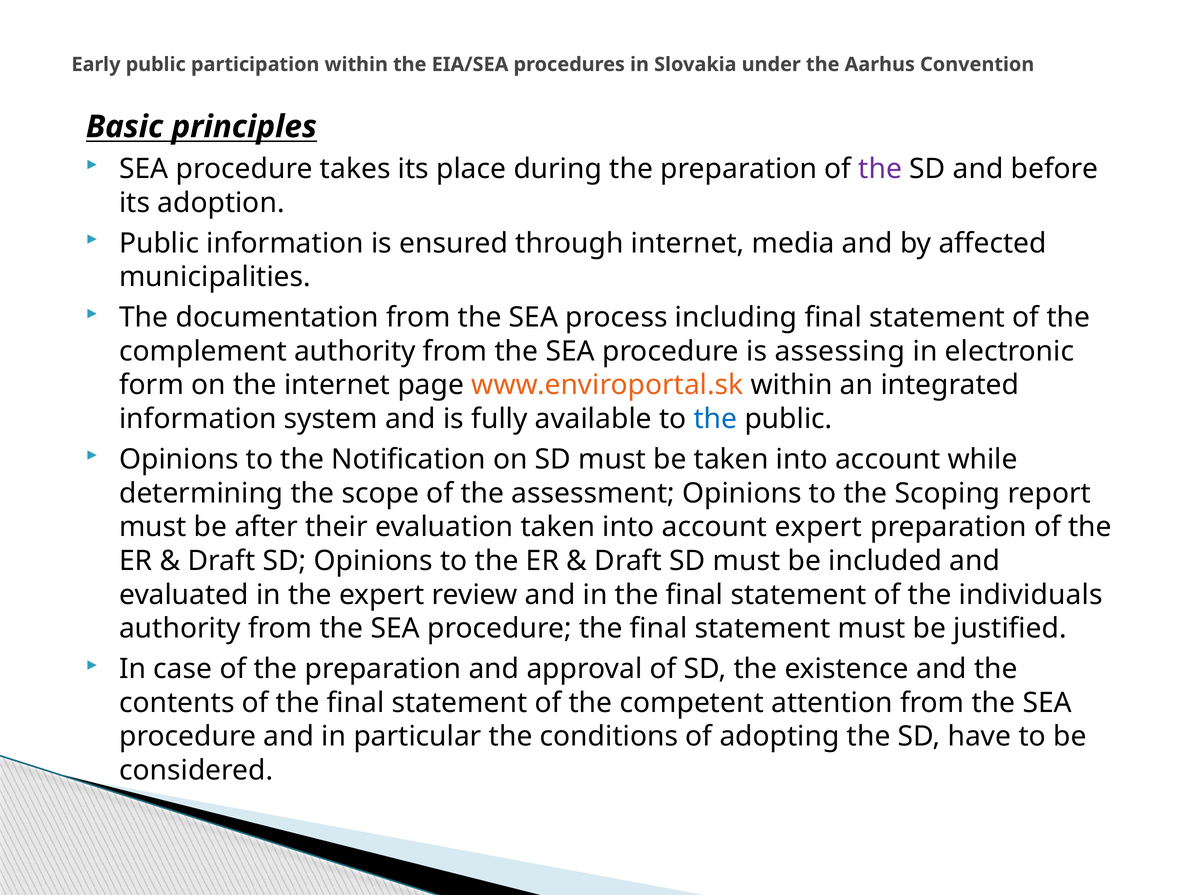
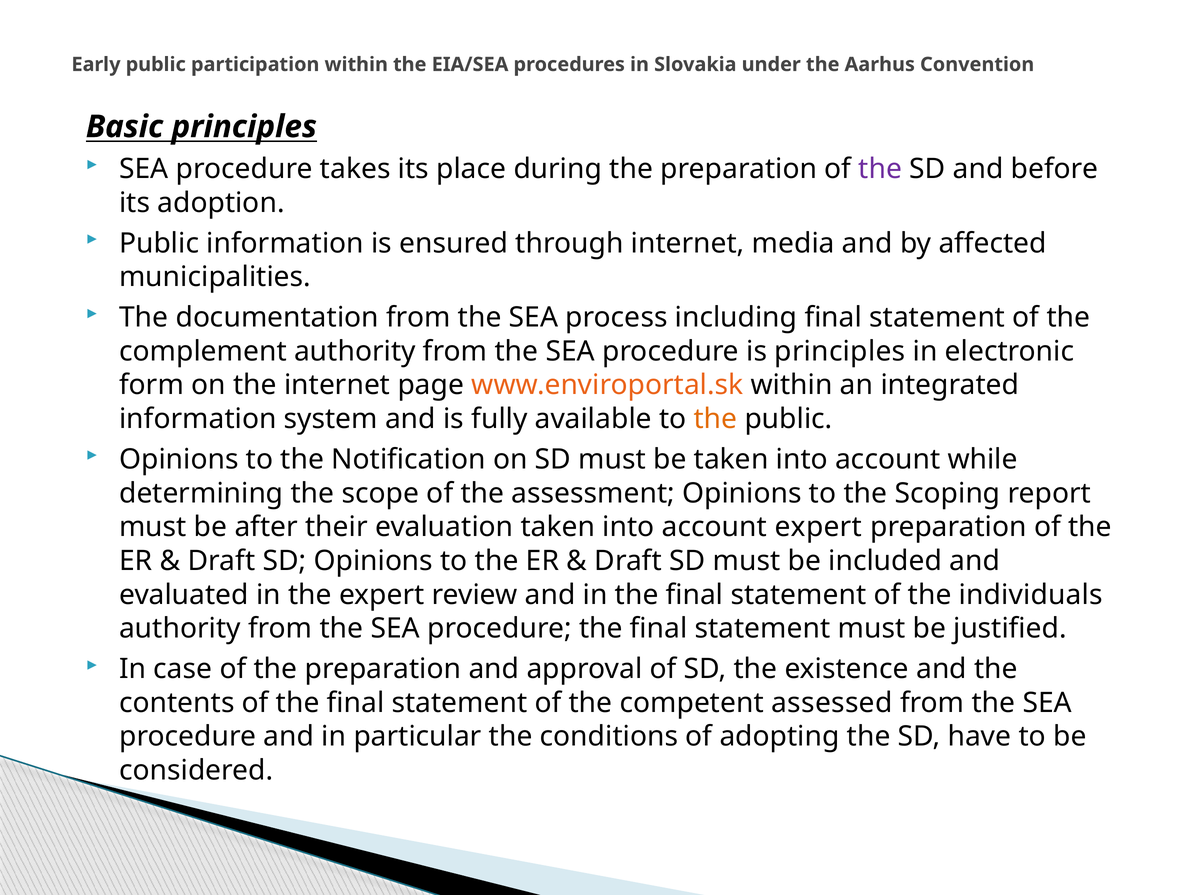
is assessing: assessing -> principles (840, 352)
the colour: blue -> orange (715, 419)
attention: attention -> assessed (832, 703)
